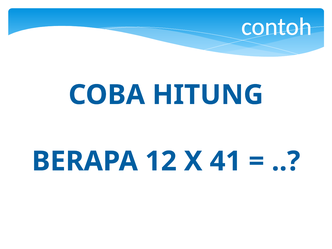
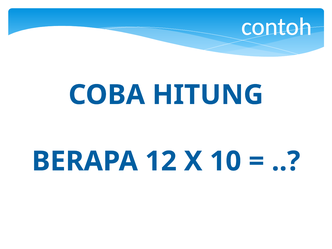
41: 41 -> 10 (226, 161)
